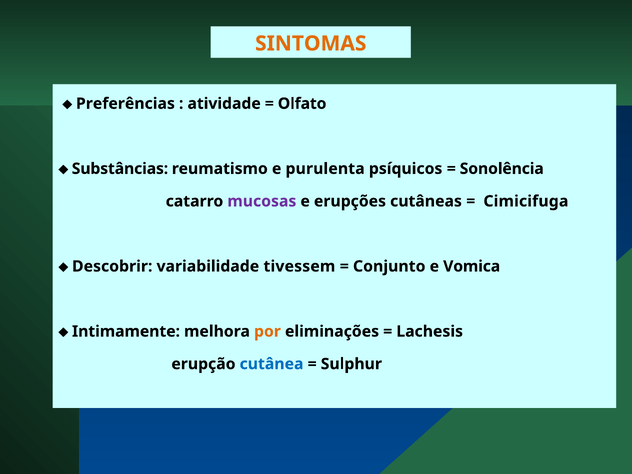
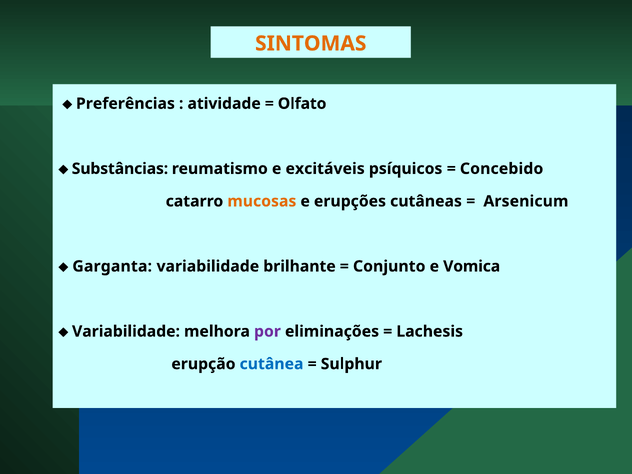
purulenta: purulenta -> excitáveis (325, 169)
Sonolência: Sonolência -> Concebido (502, 169)
mucosas colour: purple -> orange (262, 201)
Cimicifuga: Cimicifuga -> Arsenicum (526, 201)
Descobrir: Descobrir -> Garganta (112, 266)
tivessem: tivessem -> brilhante (300, 266)
Intimamente: Intimamente -> Variabilidade (126, 331)
por colour: orange -> purple (267, 331)
